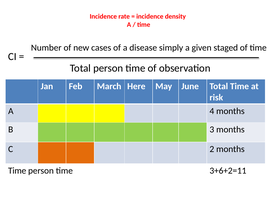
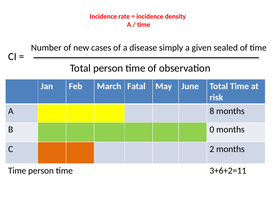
staged: staged -> sealed (226, 48)
Here: Here -> Fatal (136, 86)
4: 4 -> 8 (212, 111)
3: 3 -> 0 (212, 130)
